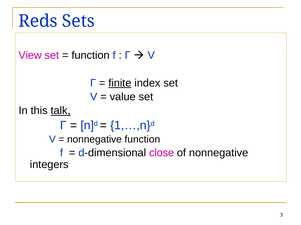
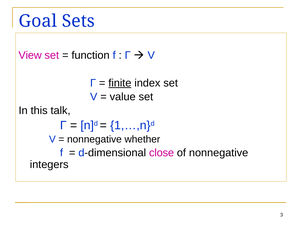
Reds: Reds -> Goal (38, 21)
talk underline: present -> none (61, 111)
nonnegative function: function -> whether (142, 140)
